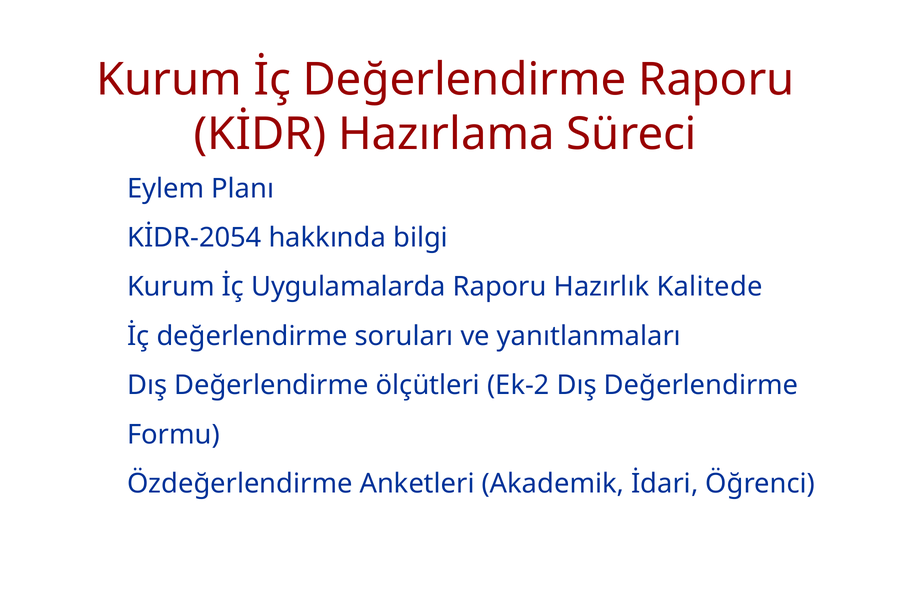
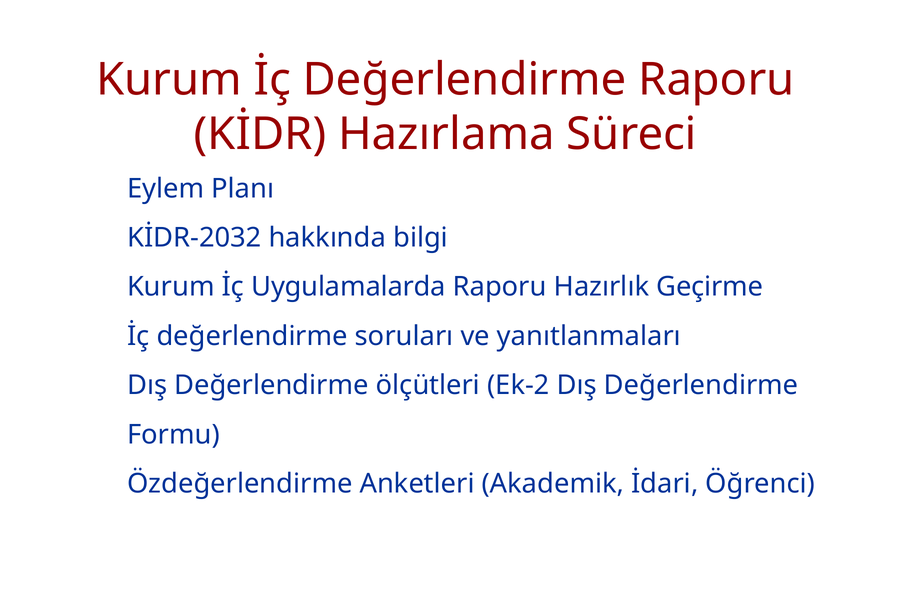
KİDR-2054: KİDR-2054 -> KİDR-2032 (194, 238)
Kalitede: Kalitede -> Geçirme (710, 287)
